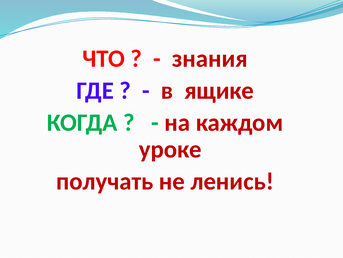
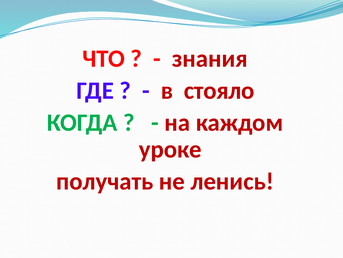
ящике: ящике -> стояло (219, 90)
